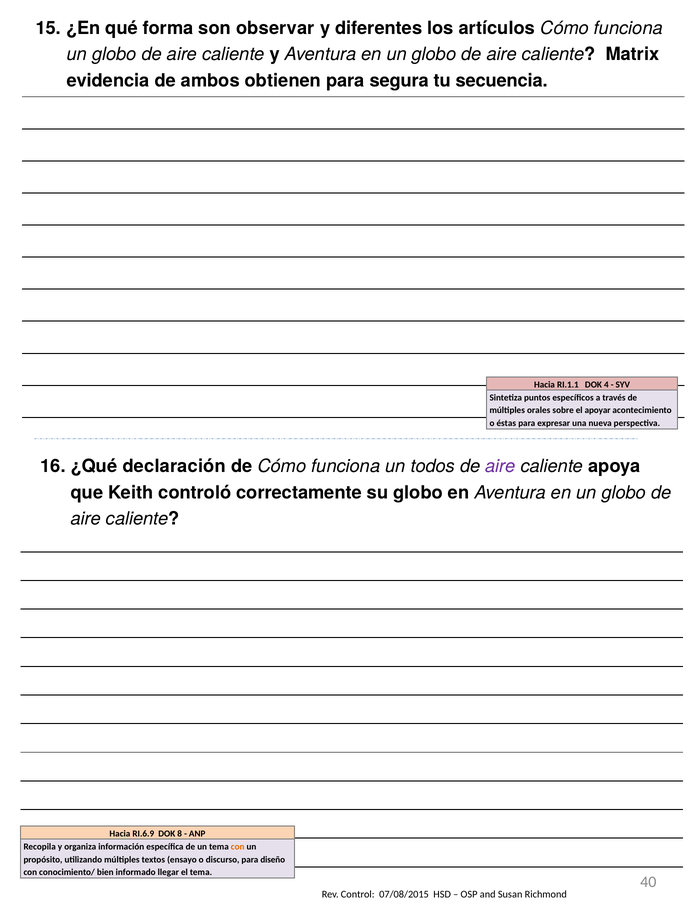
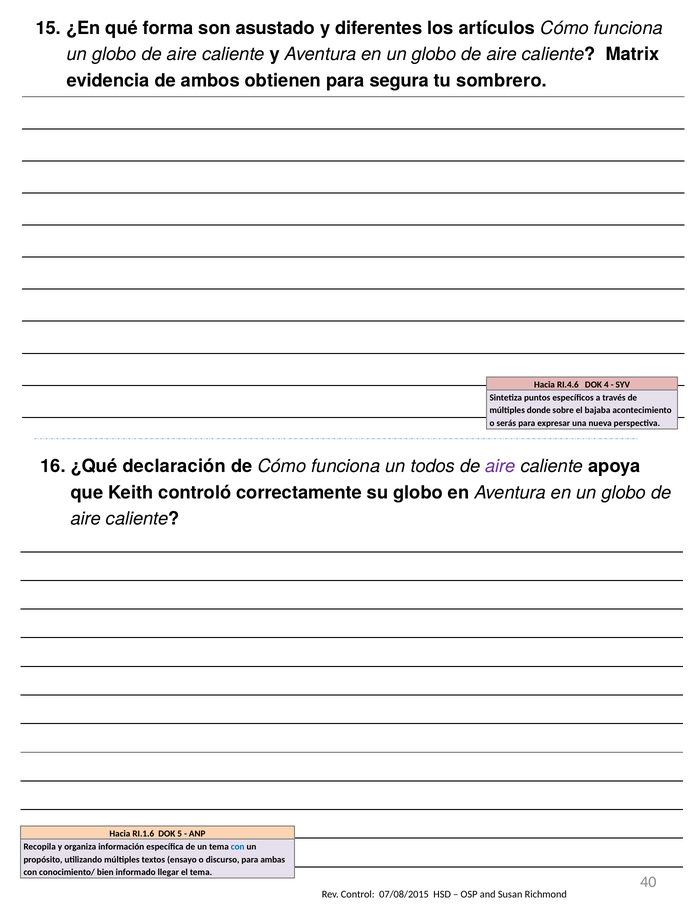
observar: observar -> asustado (275, 28)
secuencia: secuencia -> sombrero (502, 80)
RI.1.1: RI.1.1 -> RI.4.6 (568, 384)
orales: orales -> donde (539, 410)
apoyar: apoyar -> bajaba (598, 410)
éstas: éstas -> serás (506, 423)
RI.6.9: RI.6.9 -> RI.1.6 (143, 833)
8: 8 -> 5 (180, 833)
con colour: orange -> blue (238, 846)
diseño: diseño -> ambas (273, 859)
